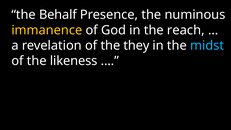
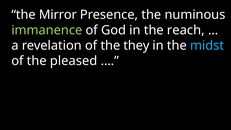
Behalf: Behalf -> Mirror (58, 15)
immanence colour: yellow -> light green (47, 30)
likeness: likeness -> pleased (74, 61)
